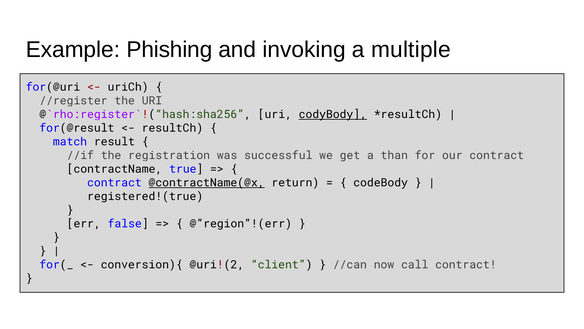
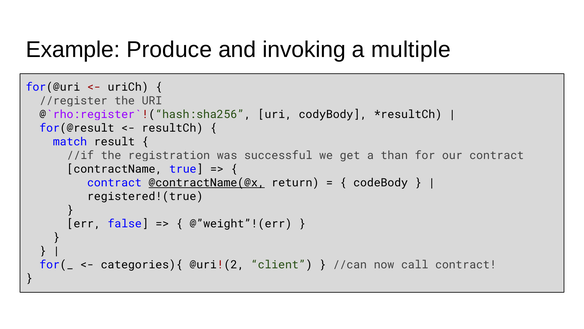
Phishing: Phishing -> Produce (169, 49)
codyBody underline: present -> none (333, 114)
@”region”!(err: @”region”!(err -> @”weight”!(err (241, 223)
conversion){: conversion){ -> categories){ (142, 264)
